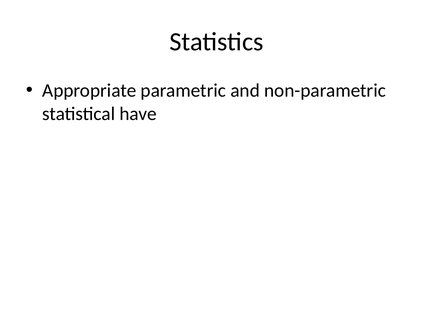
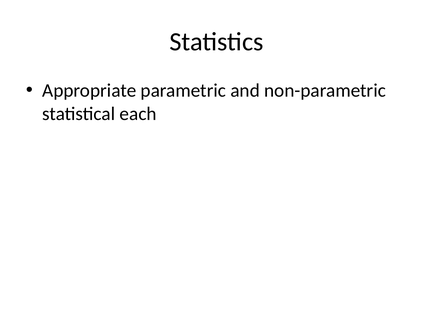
have: have -> each (138, 114)
